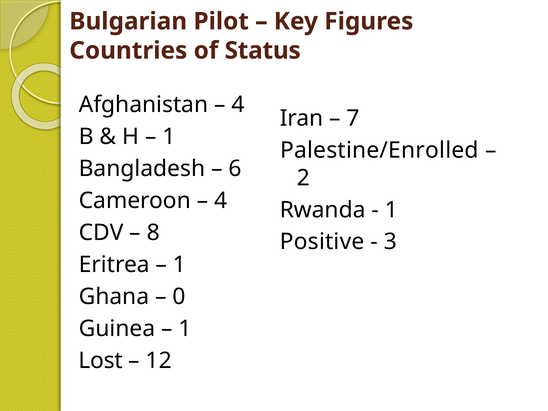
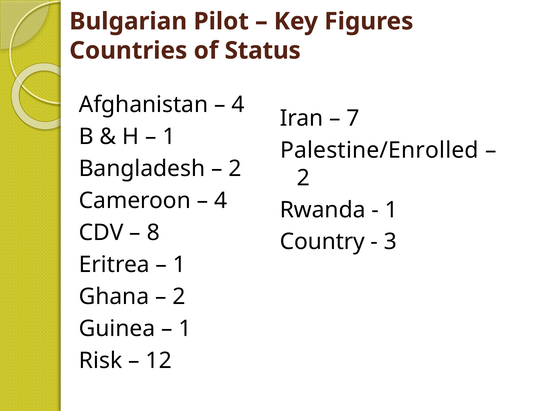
6: 6 -> 2 (235, 169)
Positive: Positive -> Country (322, 242)
0: 0 -> 2 (179, 297)
Lost: Lost -> Risk (101, 361)
